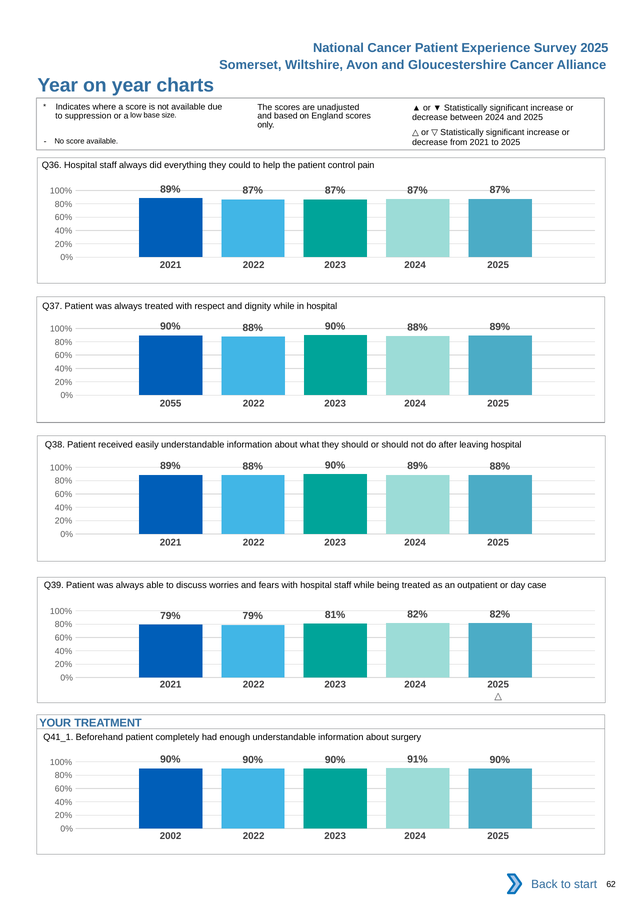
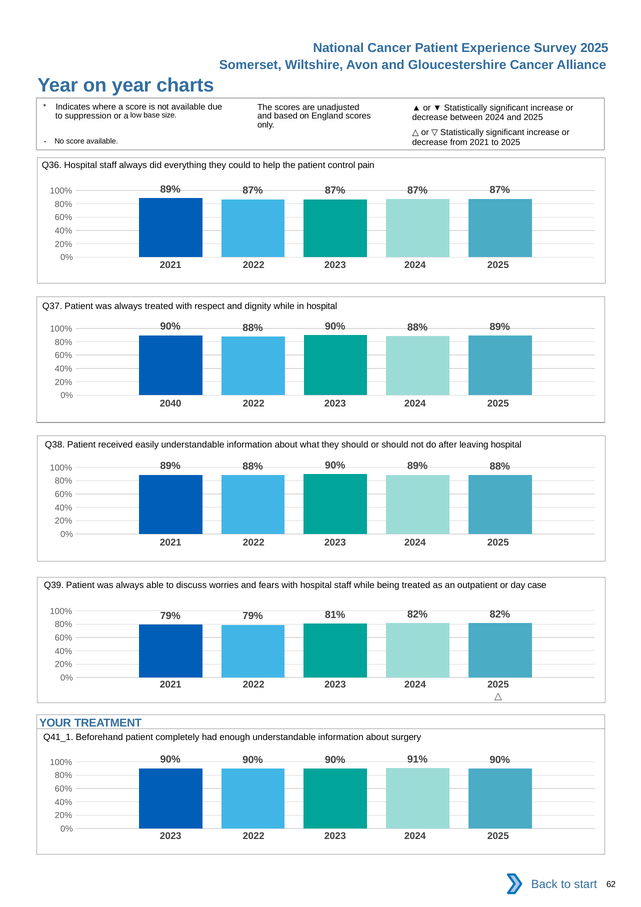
2055: 2055 -> 2040 (171, 404)
2002: 2002 -> 2023 (171, 836)
